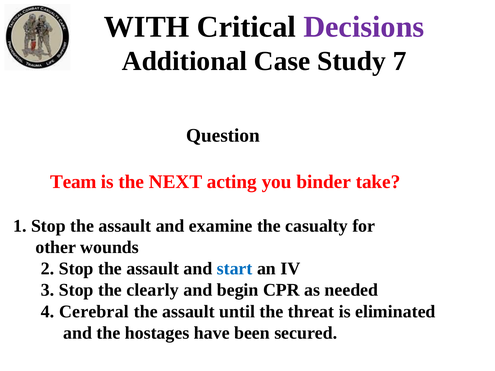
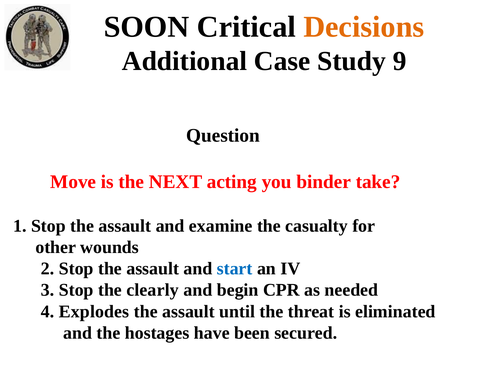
WITH: WITH -> SOON (147, 27)
Decisions colour: purple -> orange (364, 27)
7: 7 -> 9 (400, 61)
Team: Team -> Move (73, 182)
Cerebral: Cerebral -> Explodes (94, 312)
